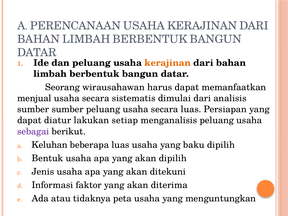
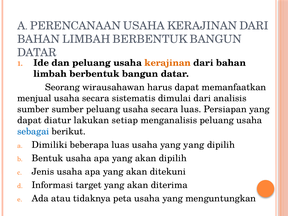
sebagai colour: purple -> blue (33, 131)
Keluhan: Keluhan -> Dimiliki (49, 145)
yang baku: baku -> yang (194, 145)
faktor: faktor -> target (89, 185)
